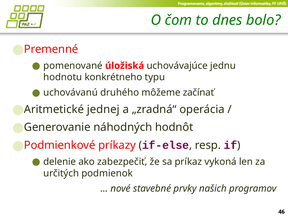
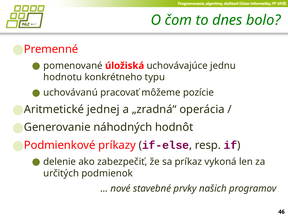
druhého: druhého -> pracovať (120, 93)
začínať: začínať -> pozície (198, 93)
